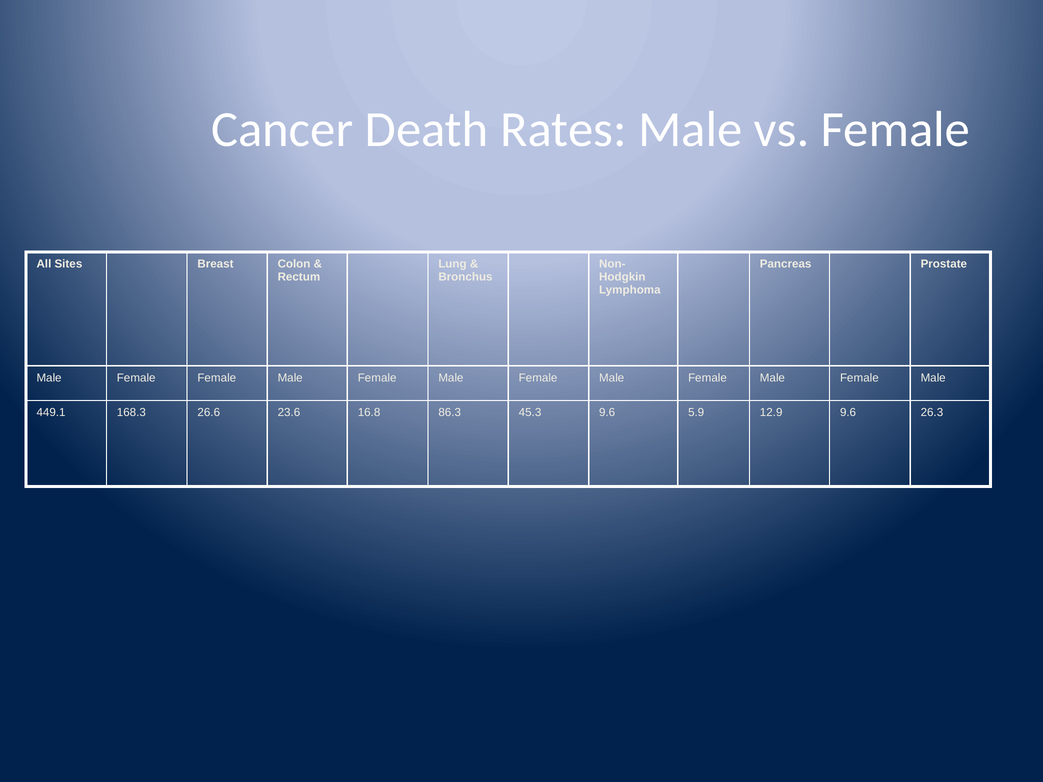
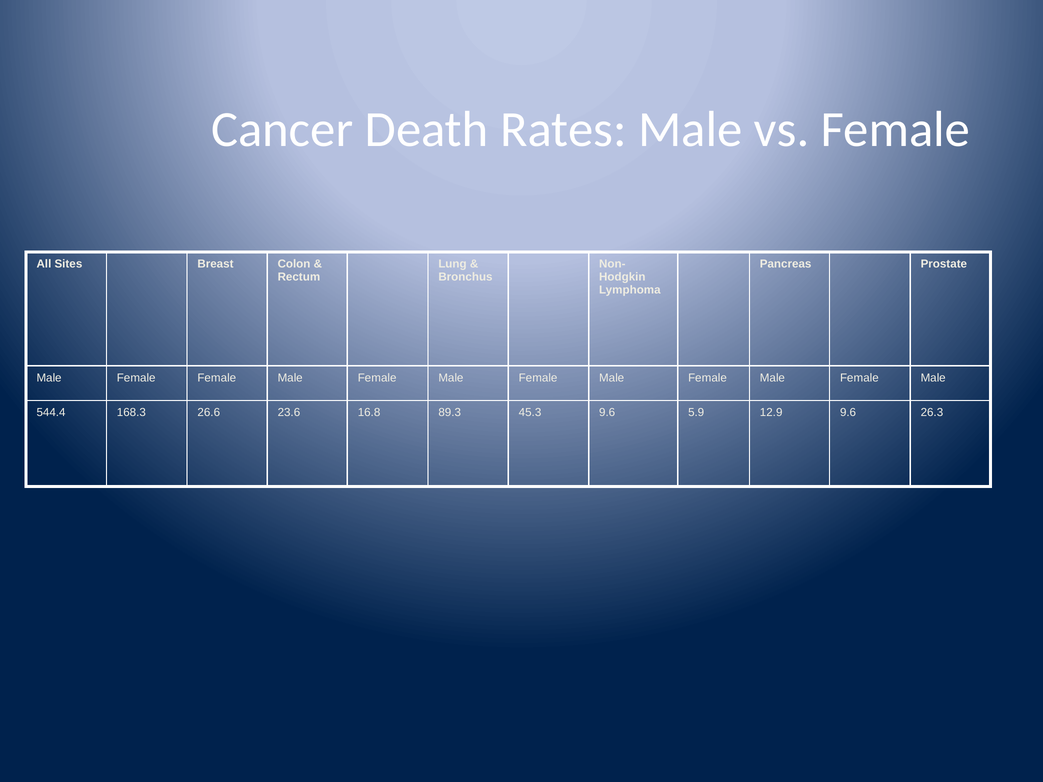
449.1: 449.1 -> 544.4 (51, 413)
86.3: 86.3 -> 89.3 (450, 413)
